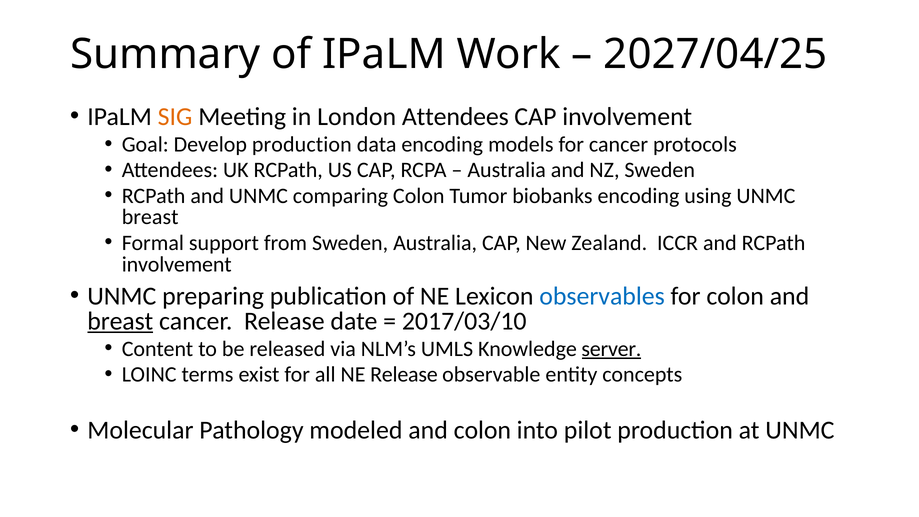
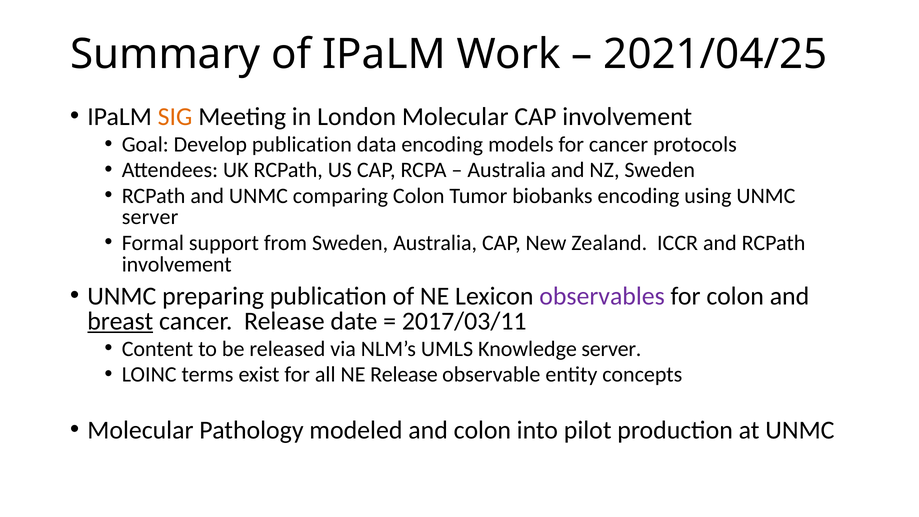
2027/04/25: 2027/04/25 -> 2021/04/25 (715, 55)
London Attendees: Attendees -> Molecular (455, 117)
Develop production: production -> publication (302, 144)
breast: breast -> server (150, 217)
observables colour: blue -> purple (602, 296)
2017/03/10: 2017/03/10 -> 2017/03/11 (464, 321)
server underline: present -> none (611, 349)
